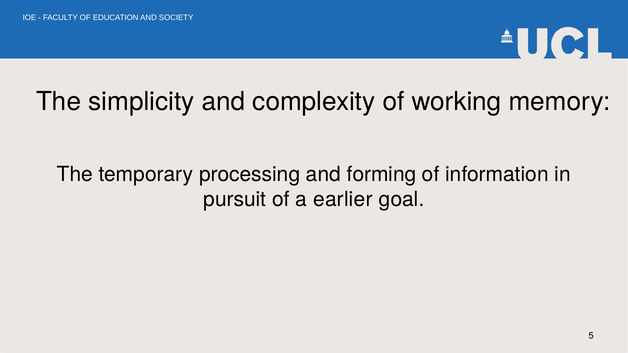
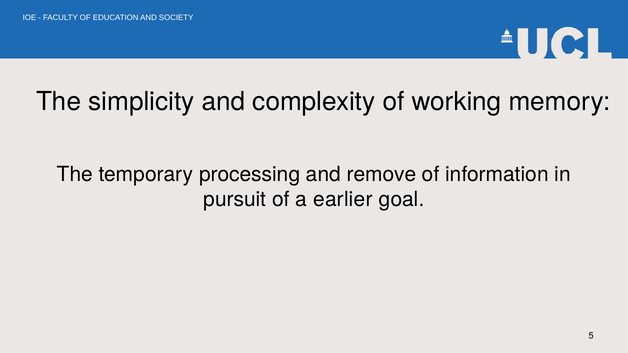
forming: forming -> remove (382, 174)
